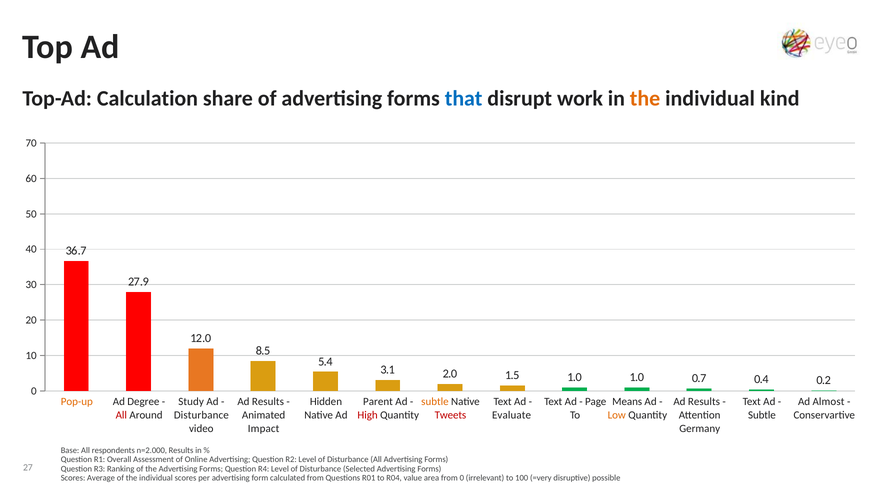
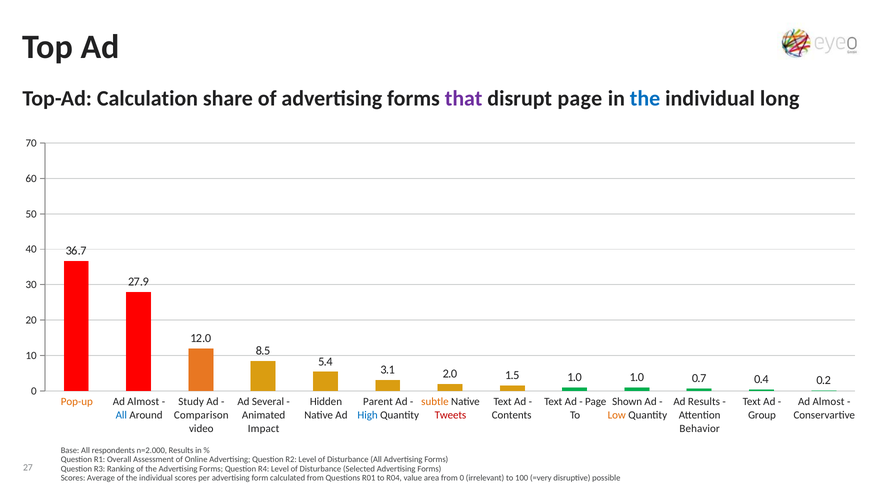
that colour: blue -> purple (464, 99)
disrupt work: work -> page (580, 99)
the colour: orange -> blue (645, 99)
kind: kind -> long (780, 99)
Degree: Degree -> Almost (143, 402)
Results: Results -> Several (268, 402)
Means: Means -> Shown (627, 402)
All colour: red -> blue (121, 415)
Disturbance: Disturbance -> Comparison (201, 415)
High colour: red -> blue (368, 415)
Evaluate: Evaluate -> Contents (512, 415)
Subtle: Subtle -> Group (762, 415)
Germany: Germany -> Behavior (700, 428)
